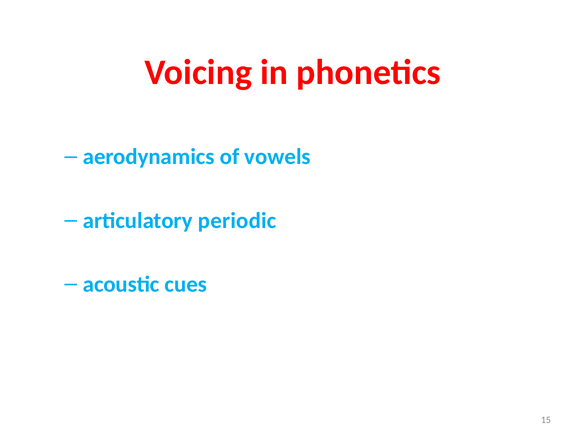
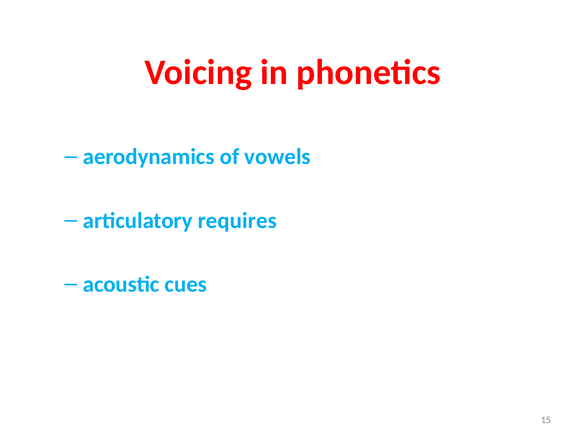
periodic: periodic -> requires (237, 220)
